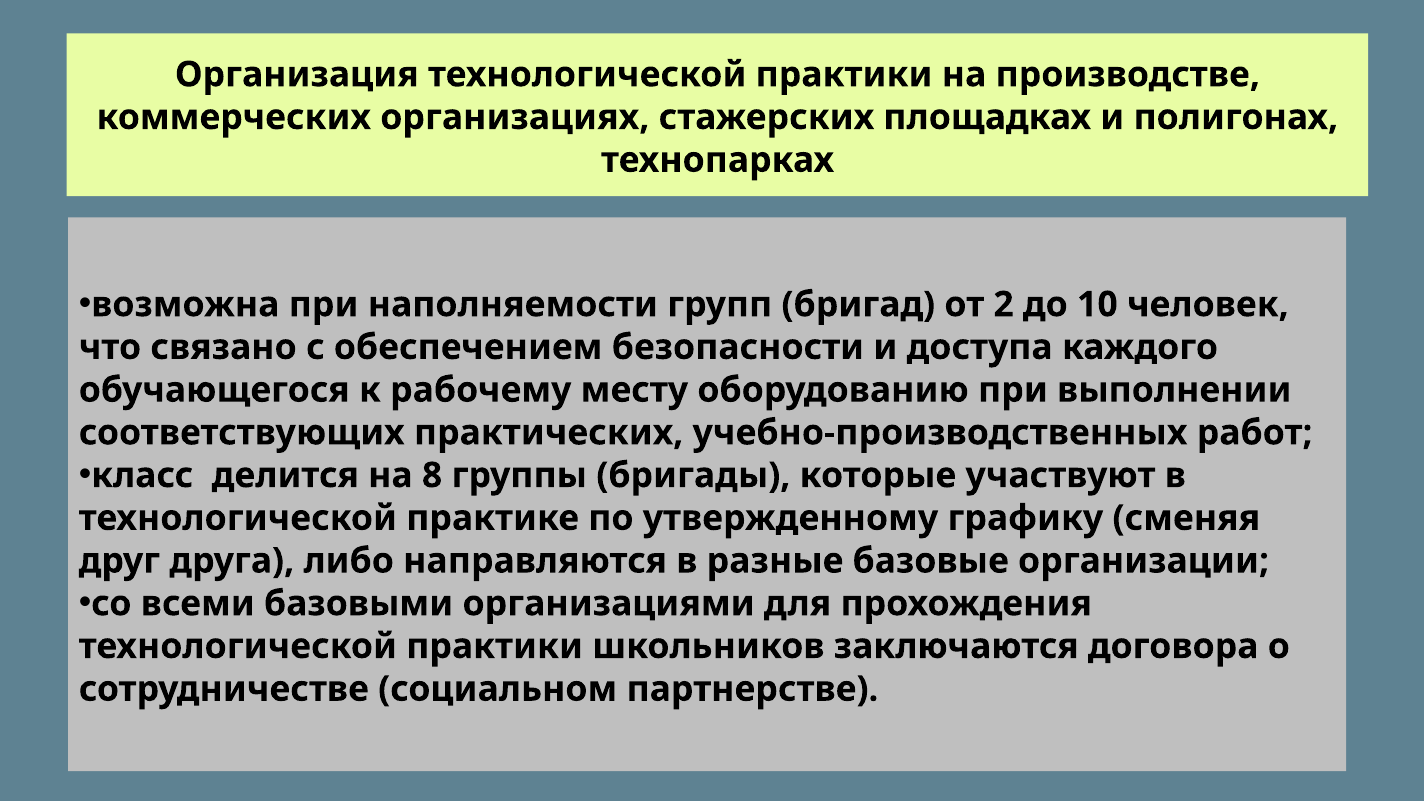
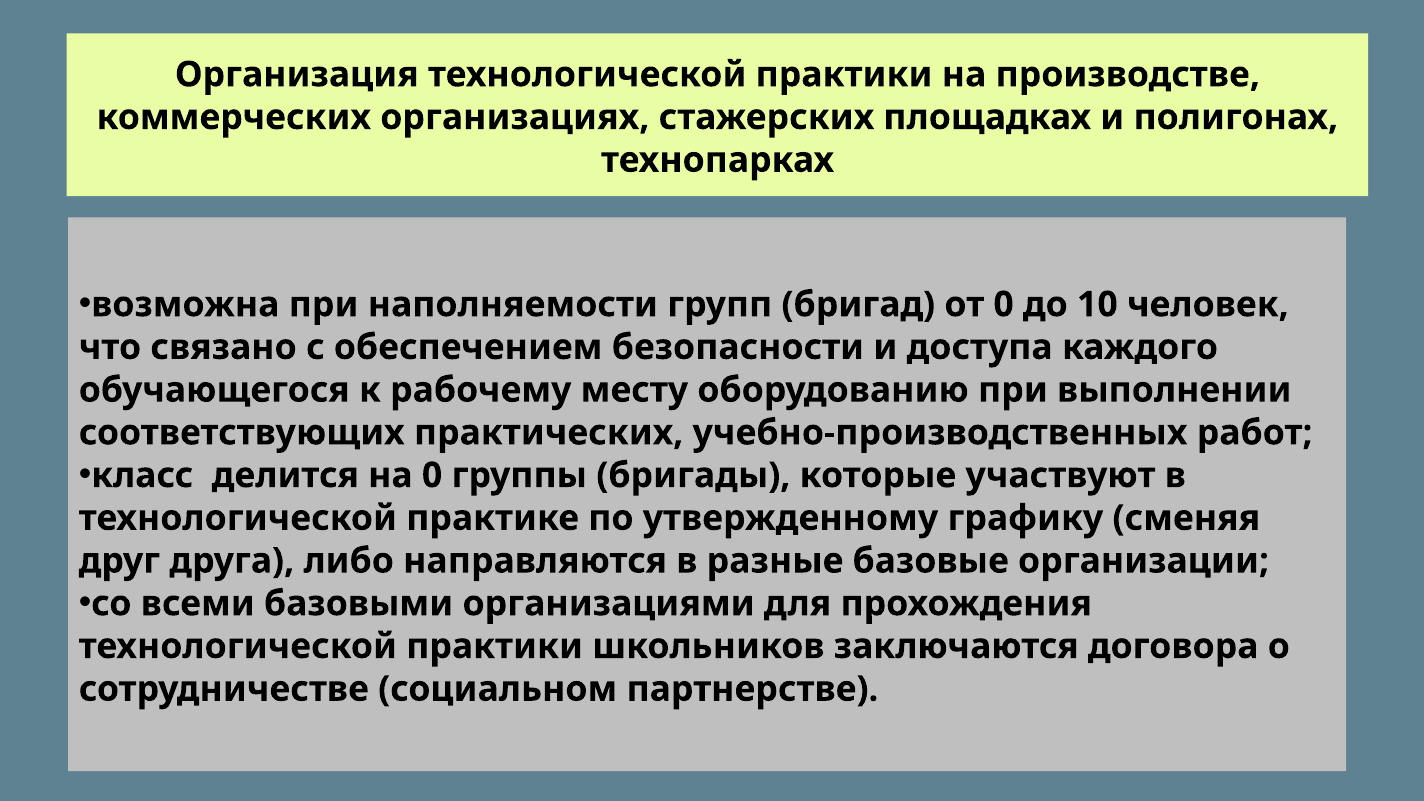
от 2: 2 -> 0 (1004, 305)
на 8: 8 -> 0 (432, 475)
